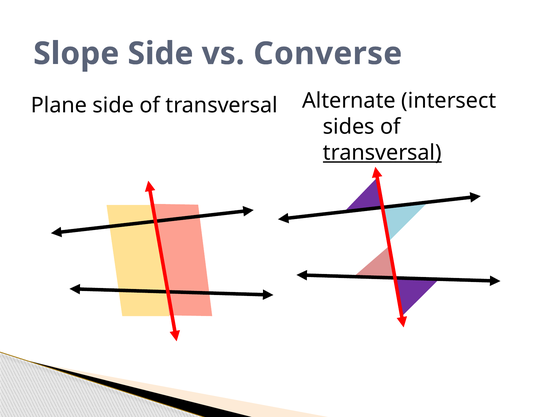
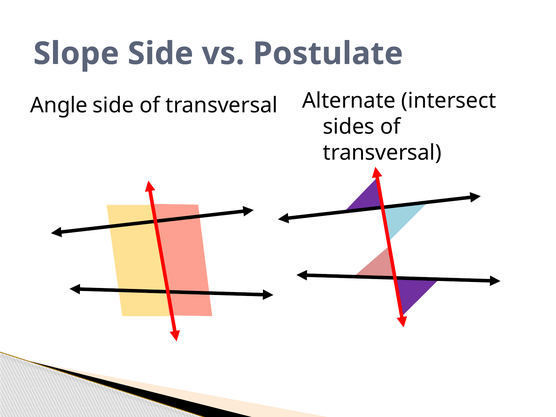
Converse: Converse -> Postulate (328, 54)
Plane: Plane -> Angle (59, 105)
transversal underline: present -> none (382, 153)
